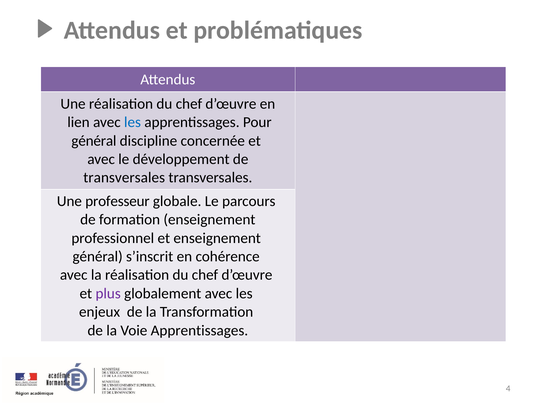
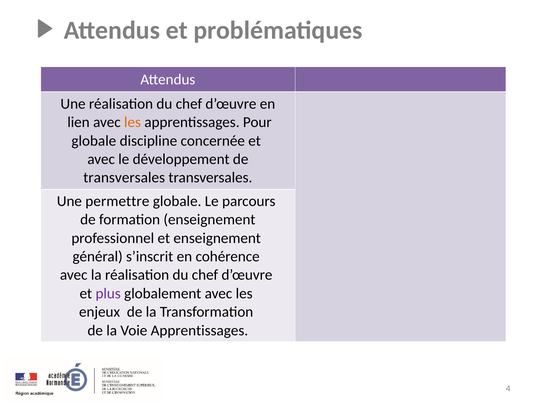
les colour: blue -> orange (133, 122)
général: général -> globale (94, 141)
professeur: professeur -> permettre (117, 201)
